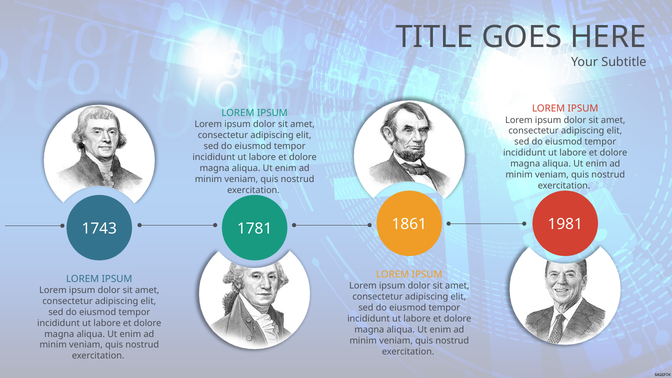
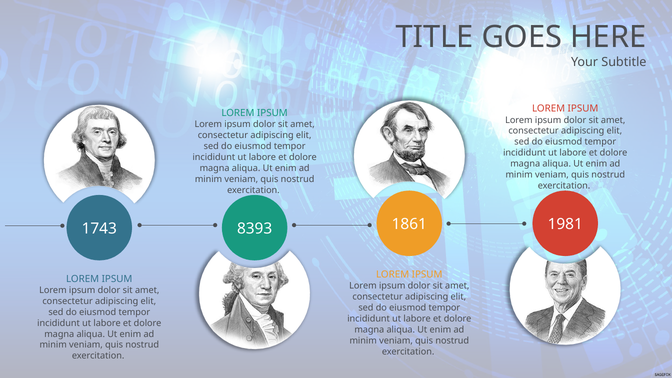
1781: 1781 -> 8393 (255, 229)
